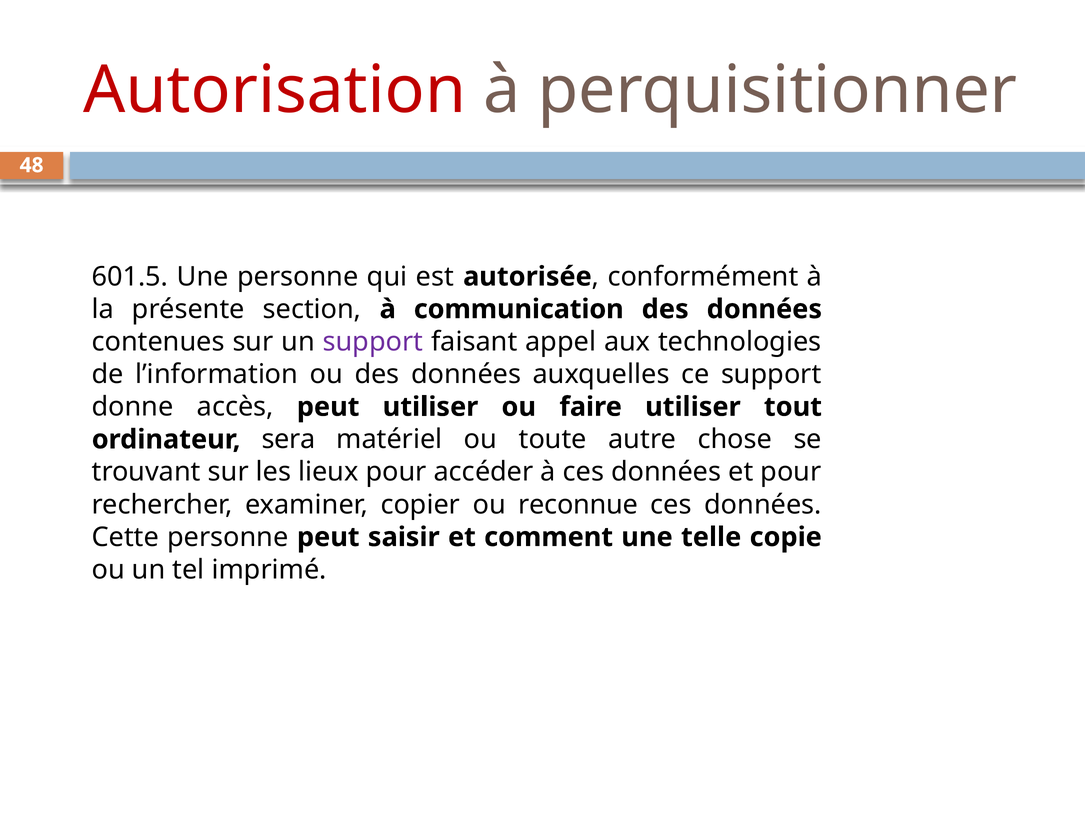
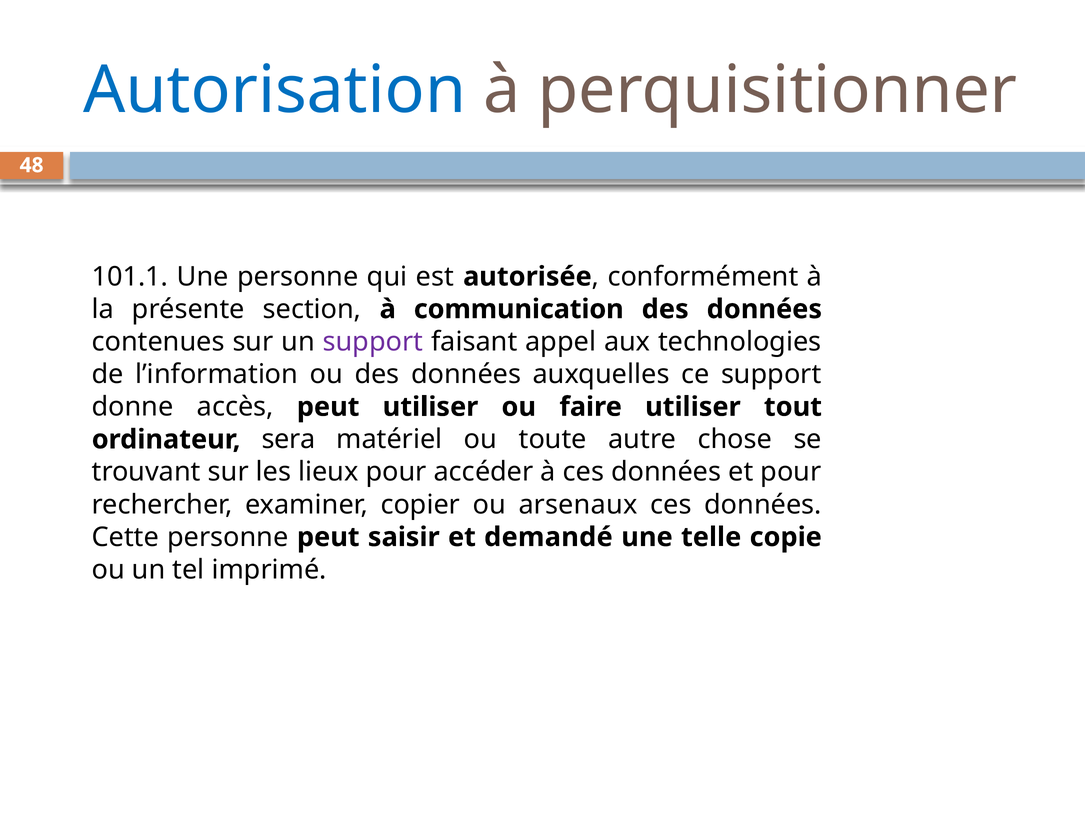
Autorisation colour: red -> blue (275, 91)
601.5: 601.5 -> 101.1 (130, 277)
reconnue: reconnue -> arsenaux (578, 504)
comment: comment -> demandé (548, 537)
